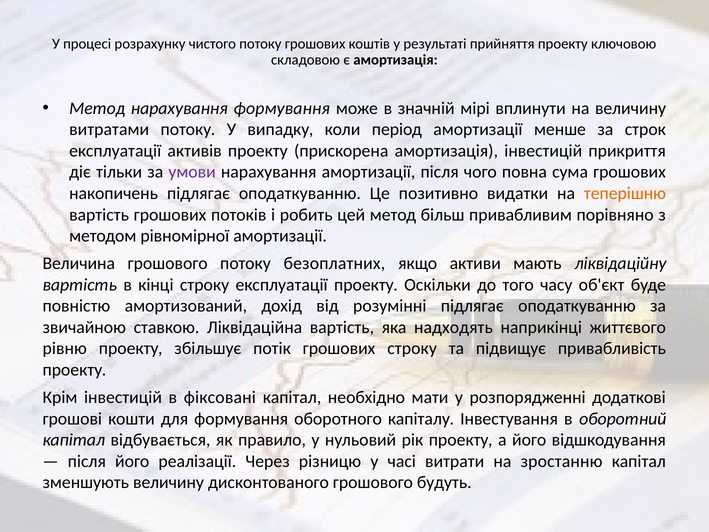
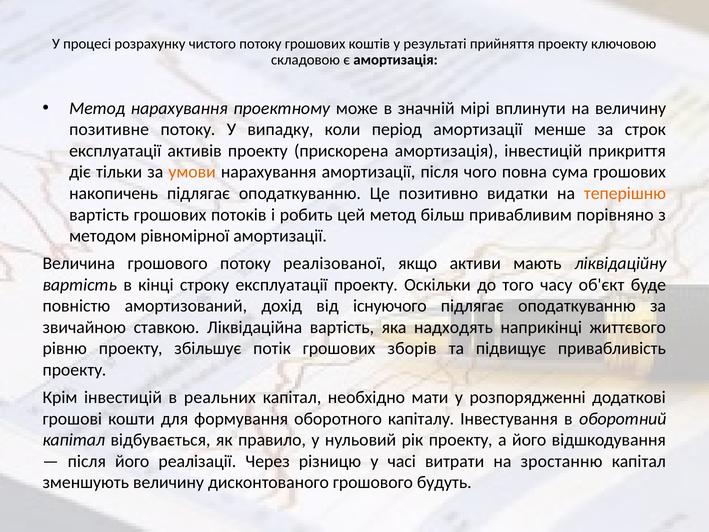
нарахування формування: формування -> проектному (282, 108)
витратами: витратами -> позитивне (109, 129)
умови colour: purple -> orange (192, 172)
безоплатних: безоплатних -> реалізованої (334, 263)
розумінні: розумінні -> існуючого (390, 306)
грошових строку: строку -> зборів (412, 348)
фіксовані: фіксовані -> реальних (220, 397)
